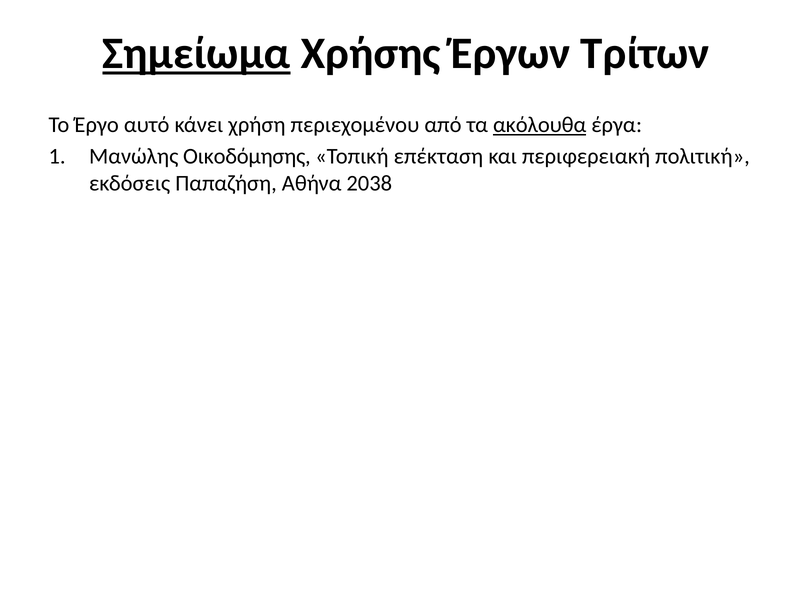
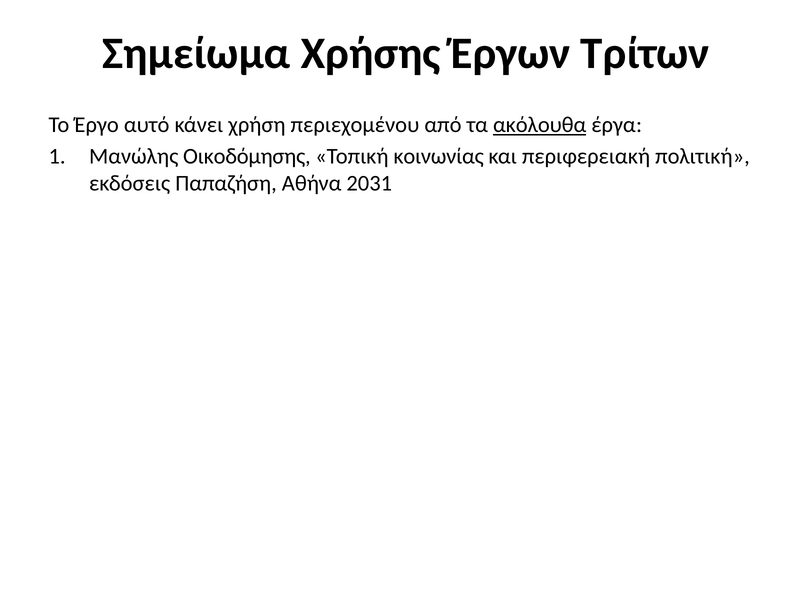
Σημείωμα underline: present -> none (196, 54)
επέκταση: επέκταση -> κοινωνίας (439, 157)
2038: 2038 -> 2031 (369, 184)
